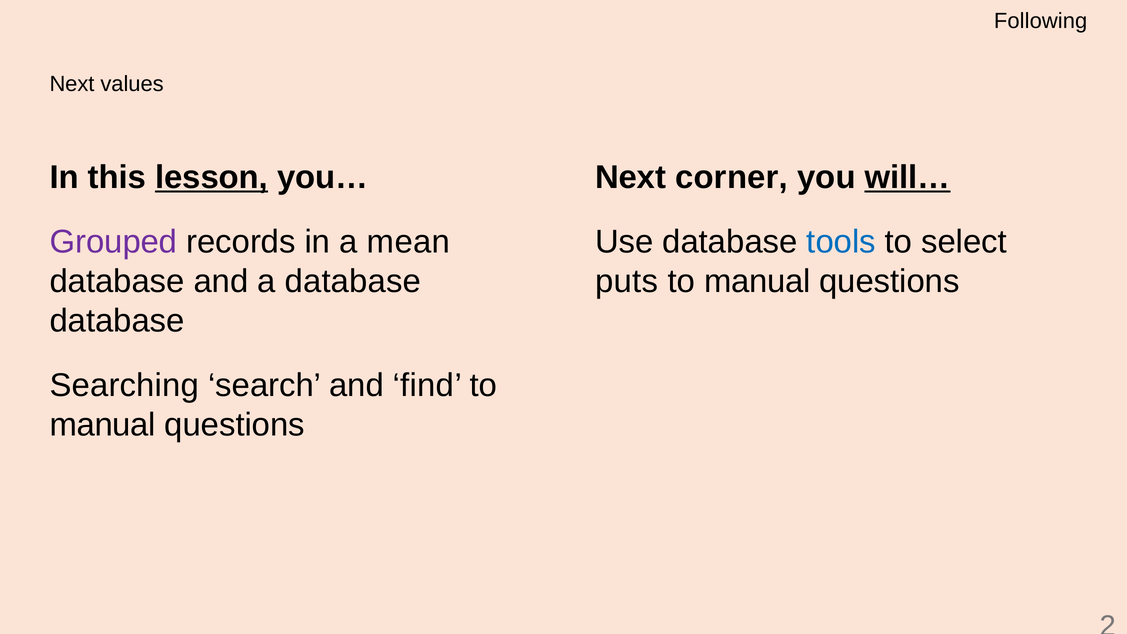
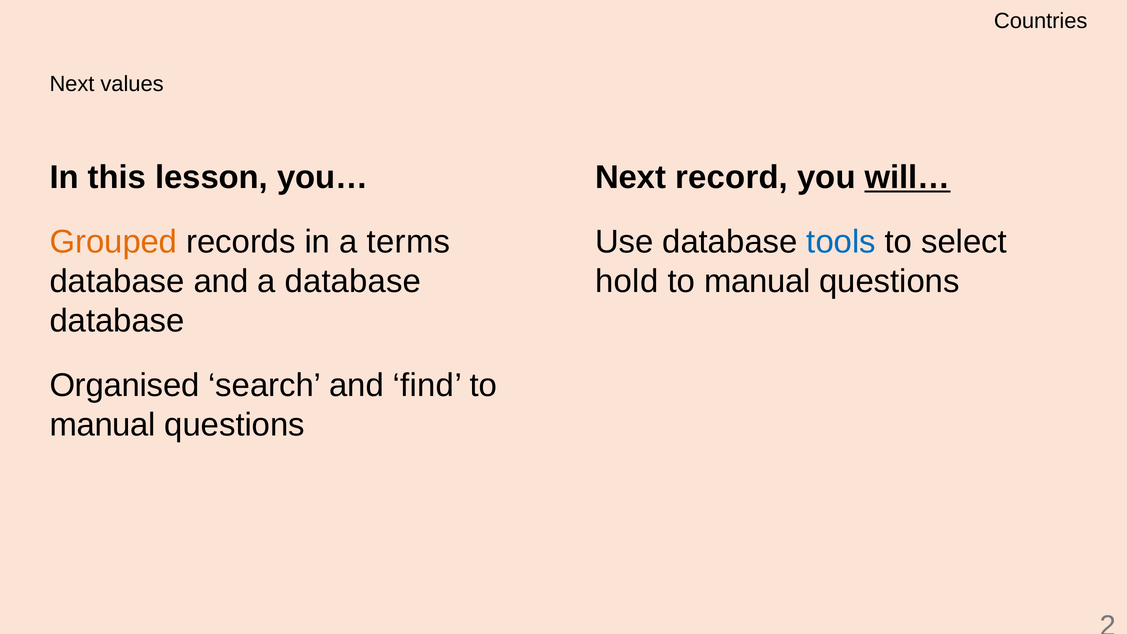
Following: Following -> Countries (1041, 21)
lesson underline: present -> none (212, 178)
corner: corner -> record (732, 178)
Grouped colour: purple -> orange (113, 242)
mean: mean -> terms (408, 242)
puts: puts -> hold (627, 281)
Searching: Searching -> Organised (124, 385)
